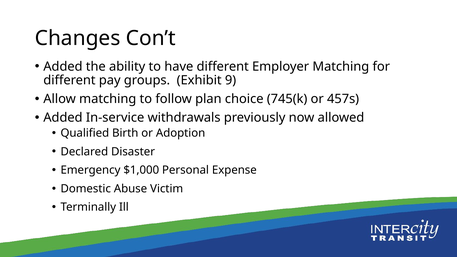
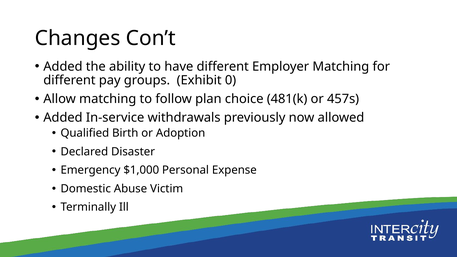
9: 9 -> 0 (231, 80)
745(k: 745(k -> 481(k (287, 99)
